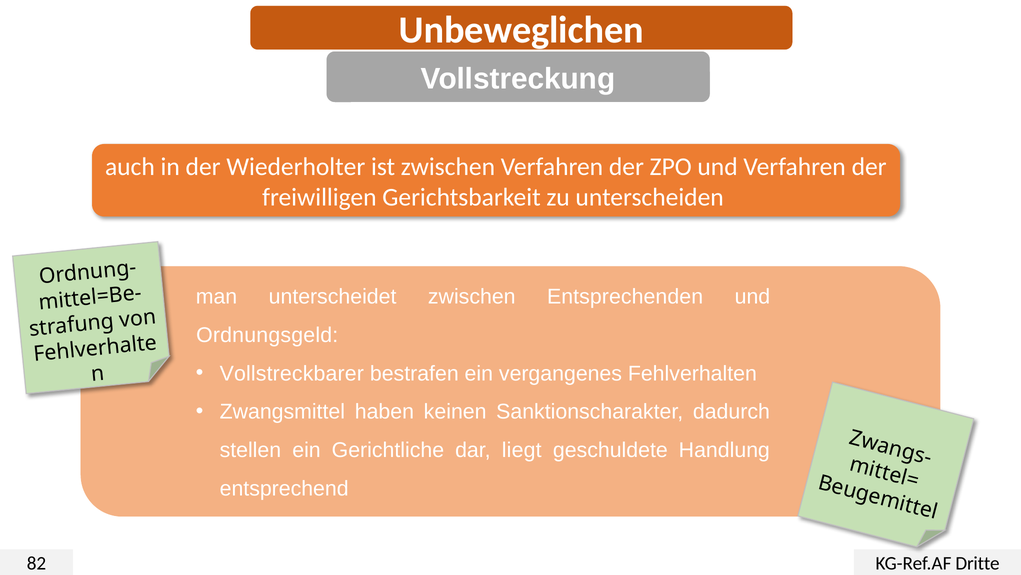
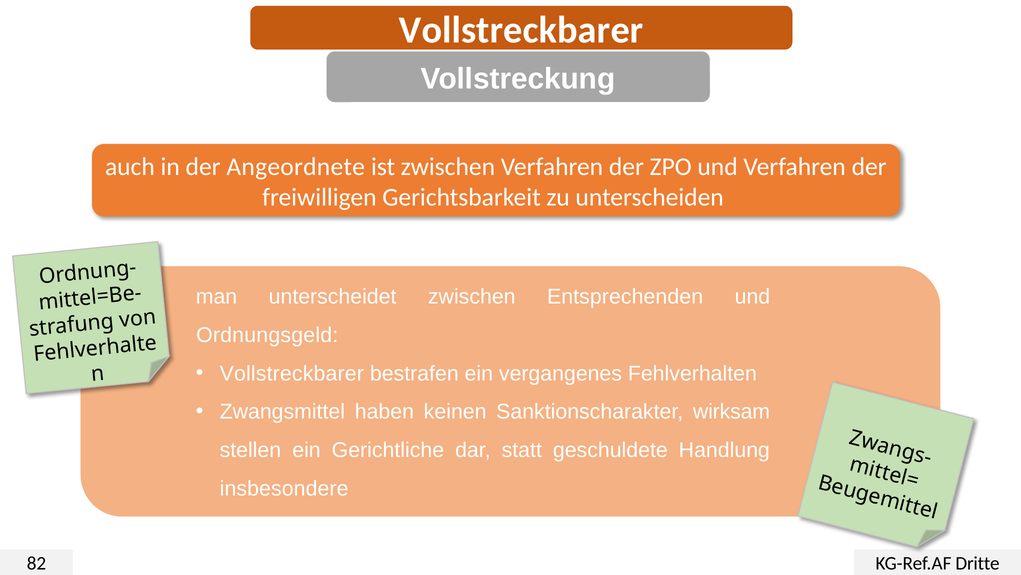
Unbeweglichen: Unbeweglichen -> Vollstreckbarer (521, 30)
Wiederholter: Wiederholter -> Angeordnete (296, 166)
dadurch: dadurch -> wirksam (731, 411)
liegt: liegt -> statt (522, 450)
entsprechend: entsprechend -> insbesondere (284, 488)
